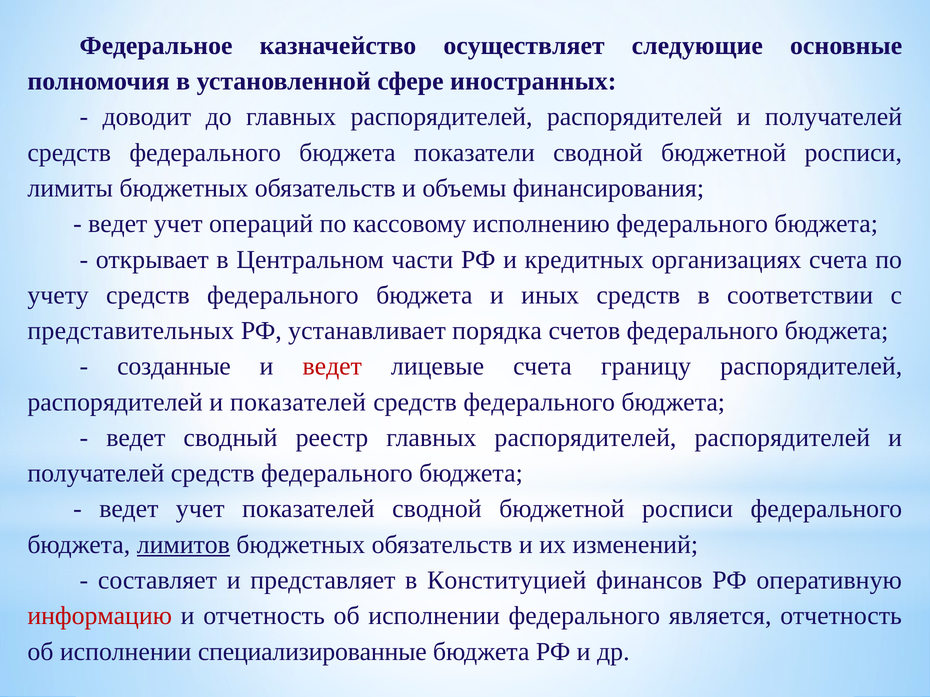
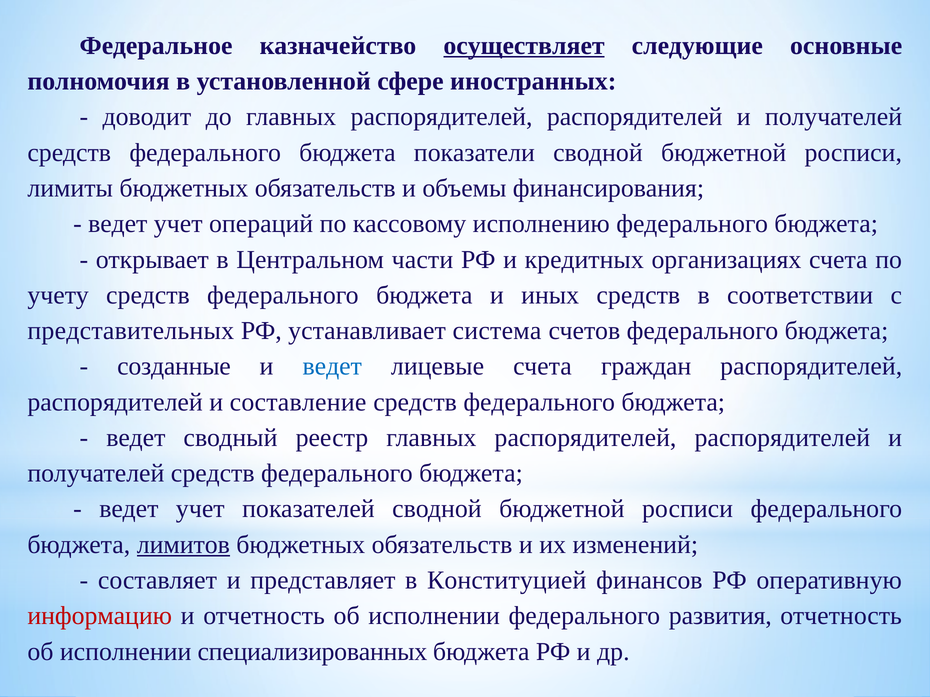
осуществляет underline: none -> present (524, 46)
порядка: порядка -> система (497, 331)
ведет colour: red -> blue (332, 367)
границу: границу -> граждан (646, 367)
и показателей: показателей -> составление (298, 402)
является: является -> развития (720, 616)
специализированные: специализированные -> специализированных (312, 652)
